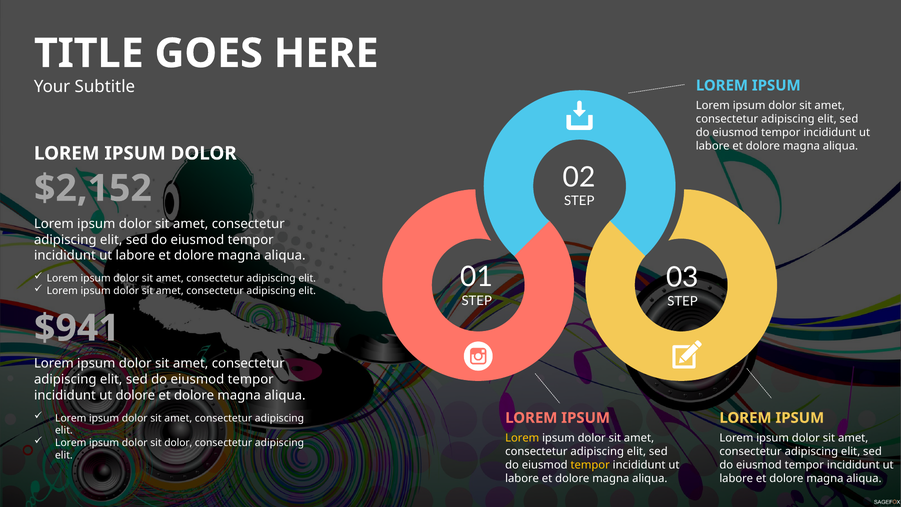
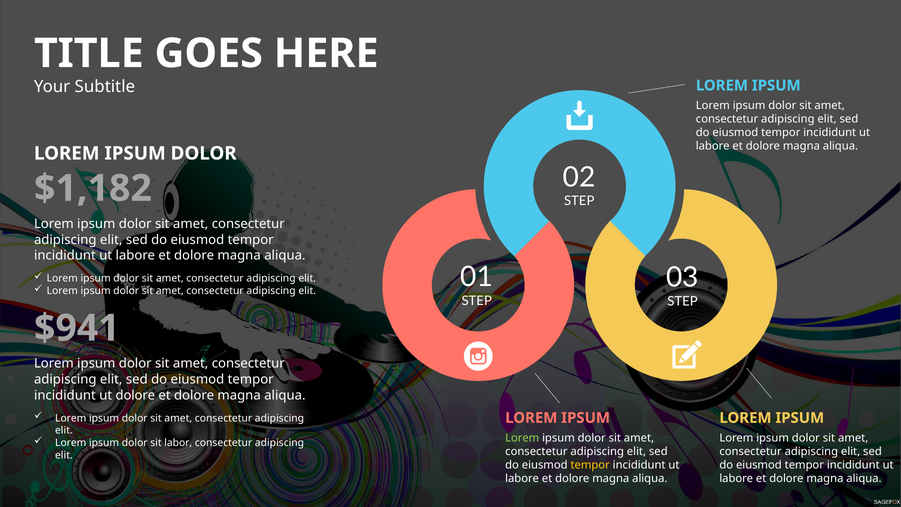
$2,152: $2,152 -> $1,182 (93, 188)
Lorem colour: yellow -> light green (522, 438)
sit dolor: dolor -> labor (178, 443)
